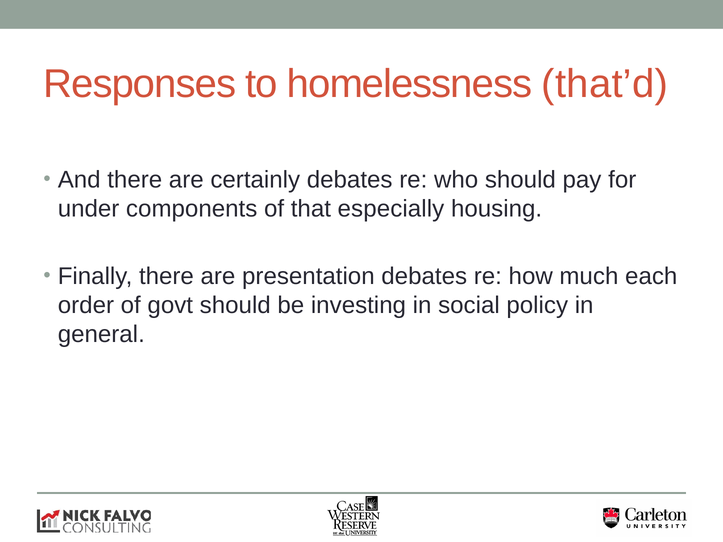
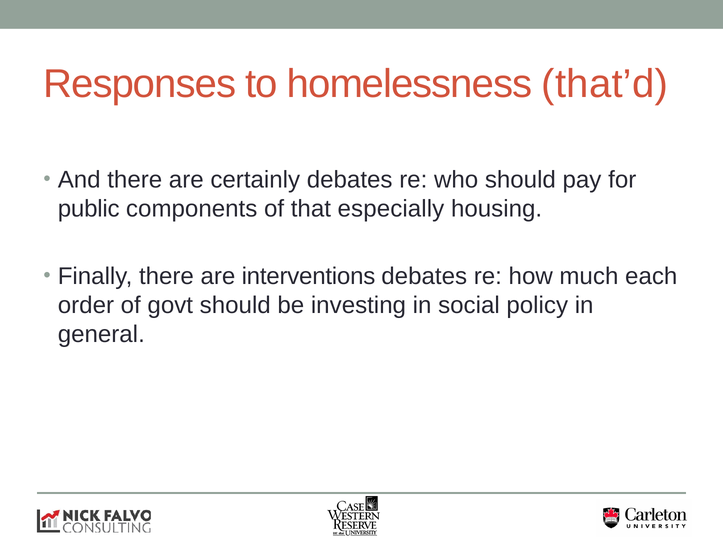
under: under -> public (89, 209)
presentation: presentation -> interventions (308, 276)
